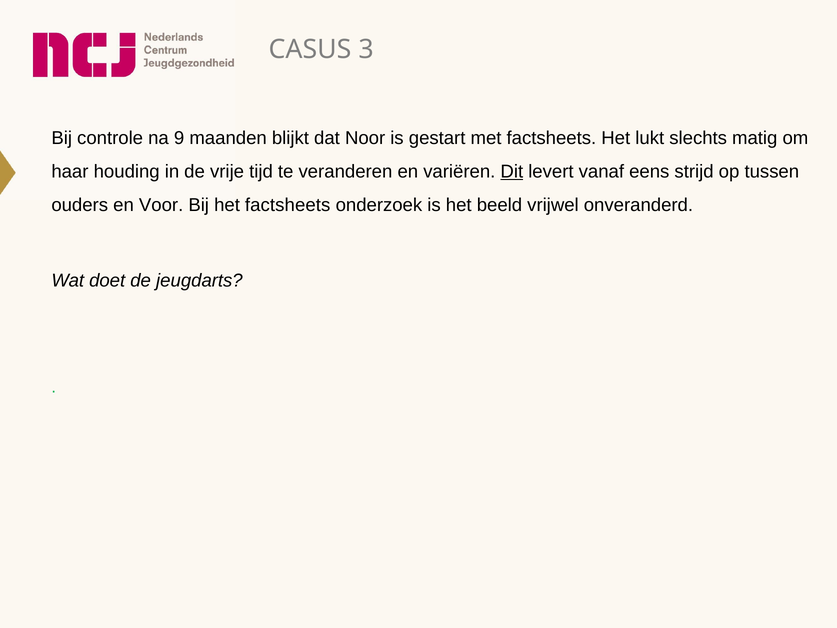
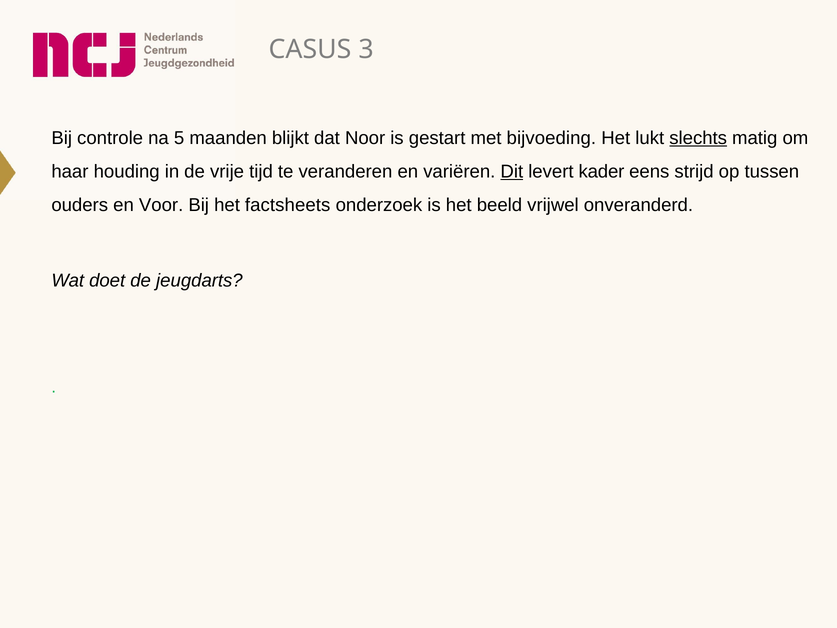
9: 9 -> 5 (179, 138)
met factsheets: factsheets -> bijvoeding (551, 138)
slechts underline: none -> present (698, 138)
vanaf: vanaf -> kader (601, 171)
